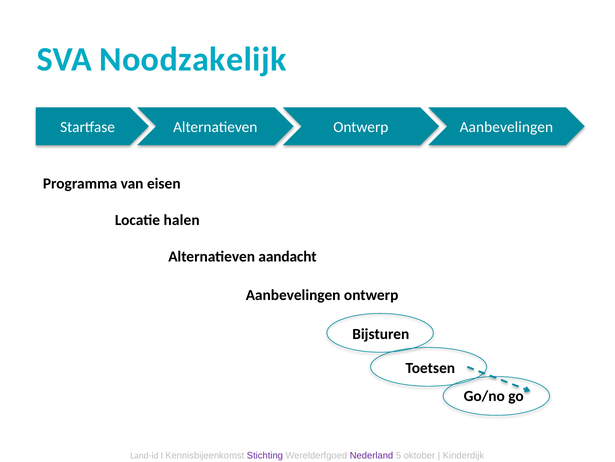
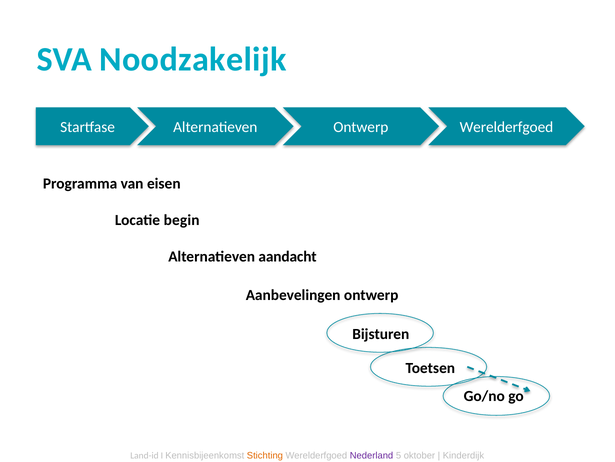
Ontwerp Aanbevelingen: Aanbevelingen -> Werelderfgoed (506, 127)
halen: halen -> begin (182, 220)
Stichting colour: purple -> orange (265, 455)
